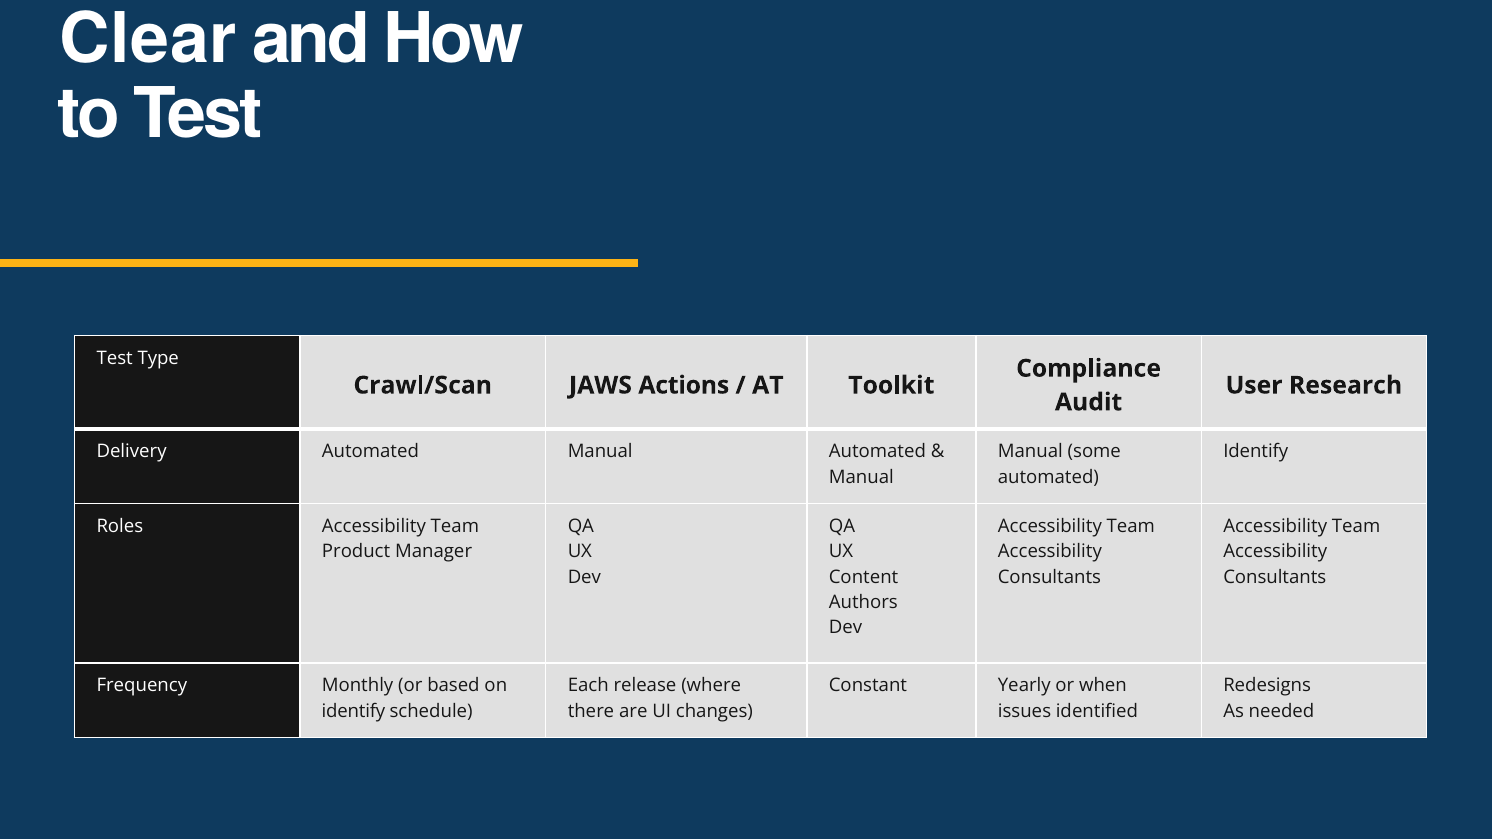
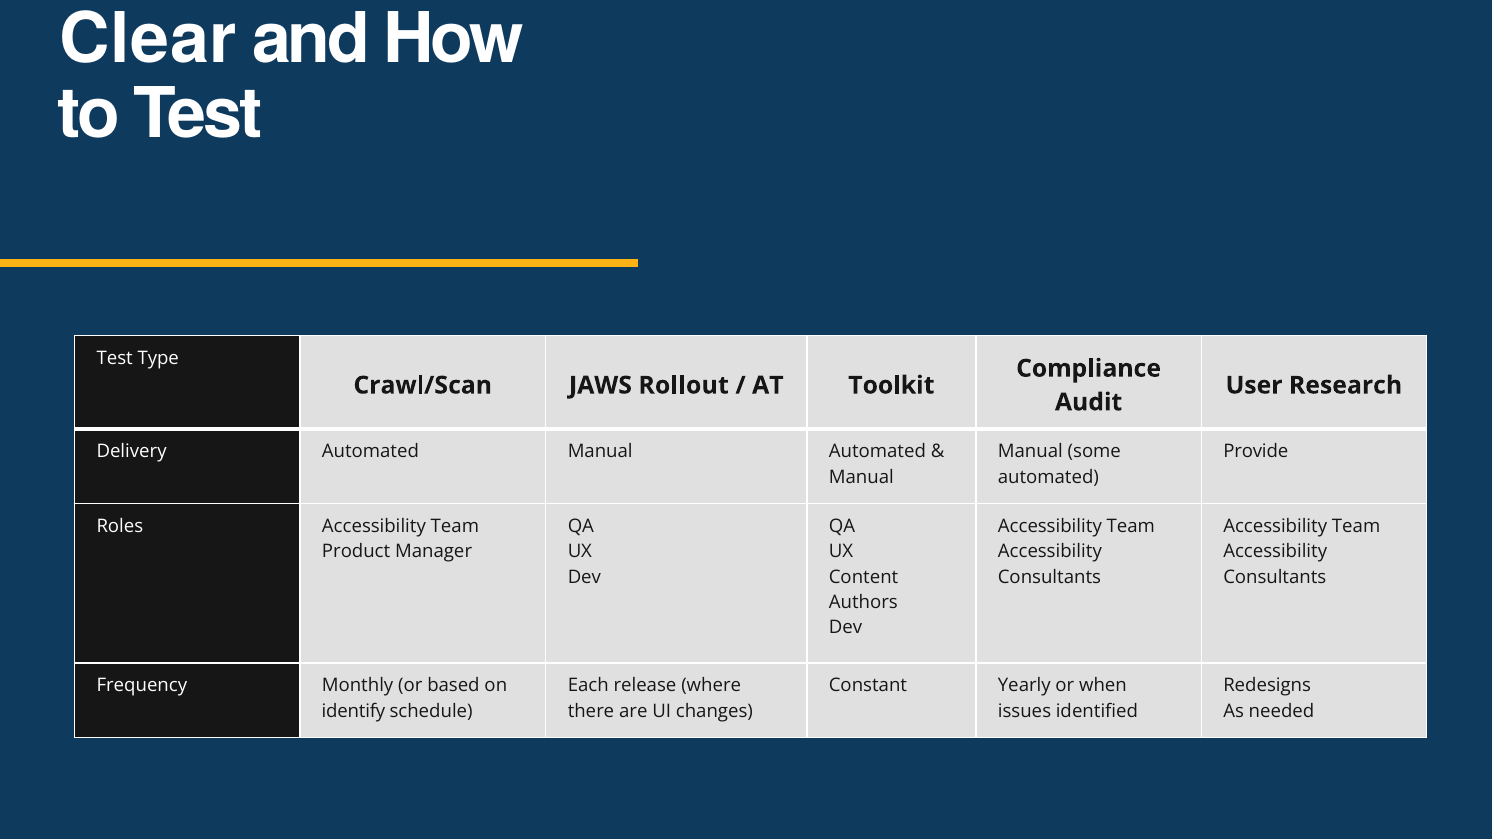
Actions: Actions -> Rollout (684, 385)
Identify: Identify -> Provide (1256, 452)
